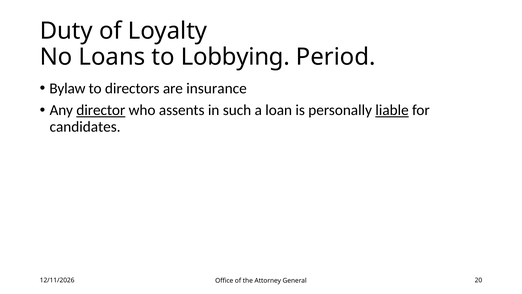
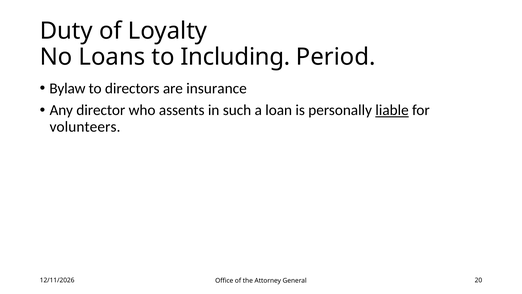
Lobbying: Lobbying -> Including (235, 57)
director underline: present -> none (101, 110)
candidates: candidates -> volunteers (85, 127)
